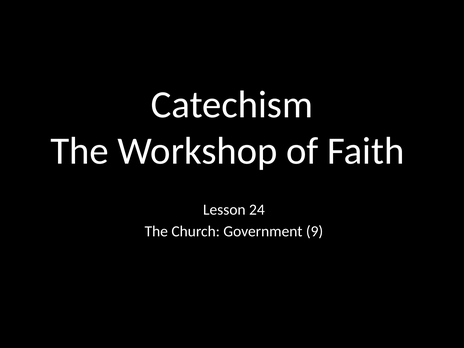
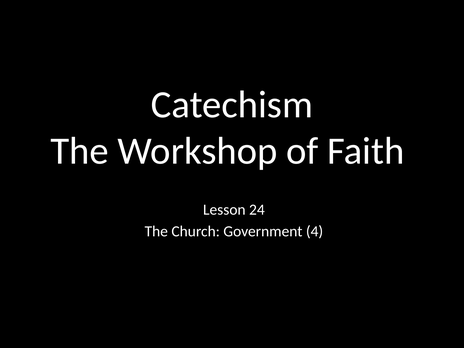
9: 9 -> 4 (315, 232)
